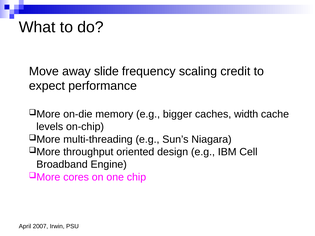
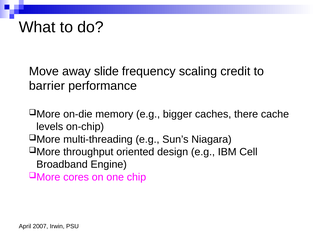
expect: expect -> barrier (47, 86)
width: width -> there (246, 114)
